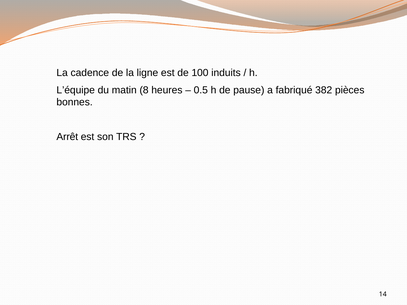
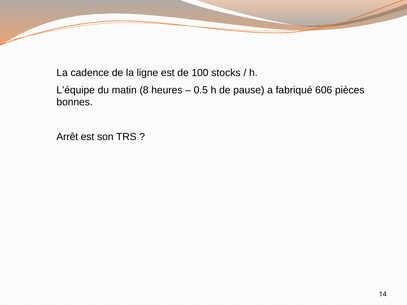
induits: induits -> stocks (226, 73)
382: 382 -> 606 (324, 90)
